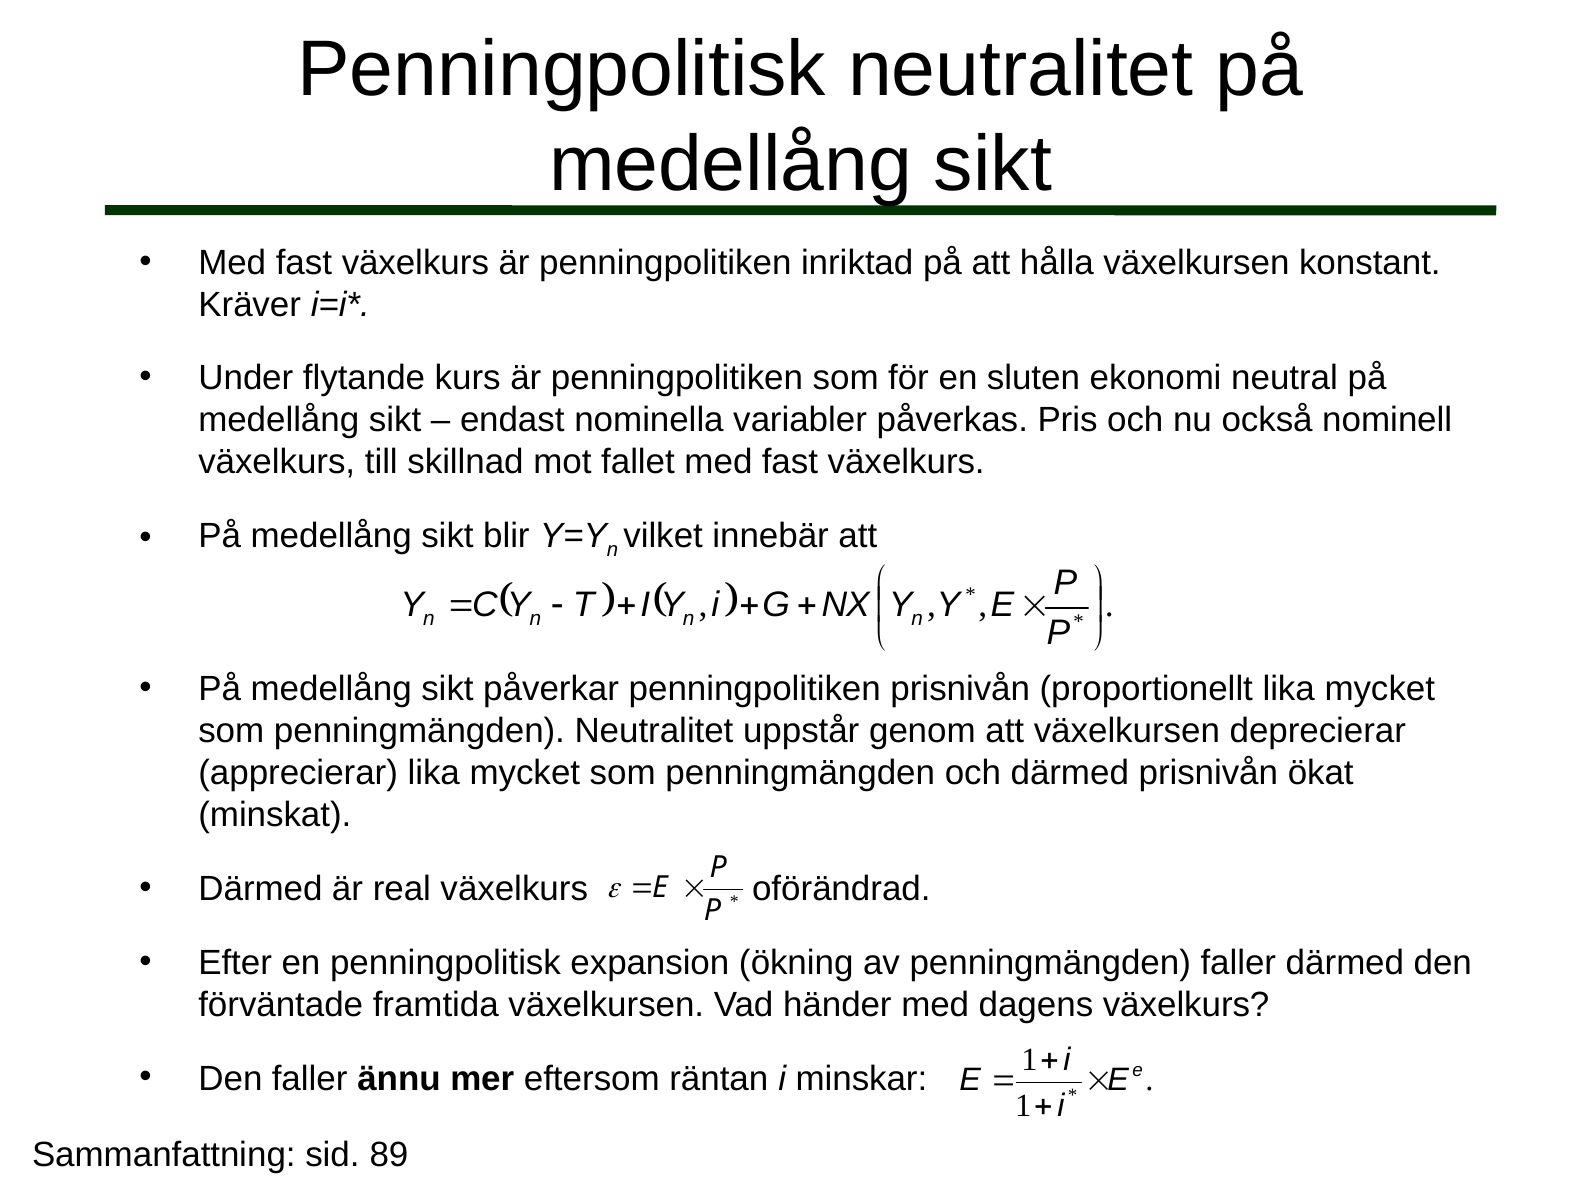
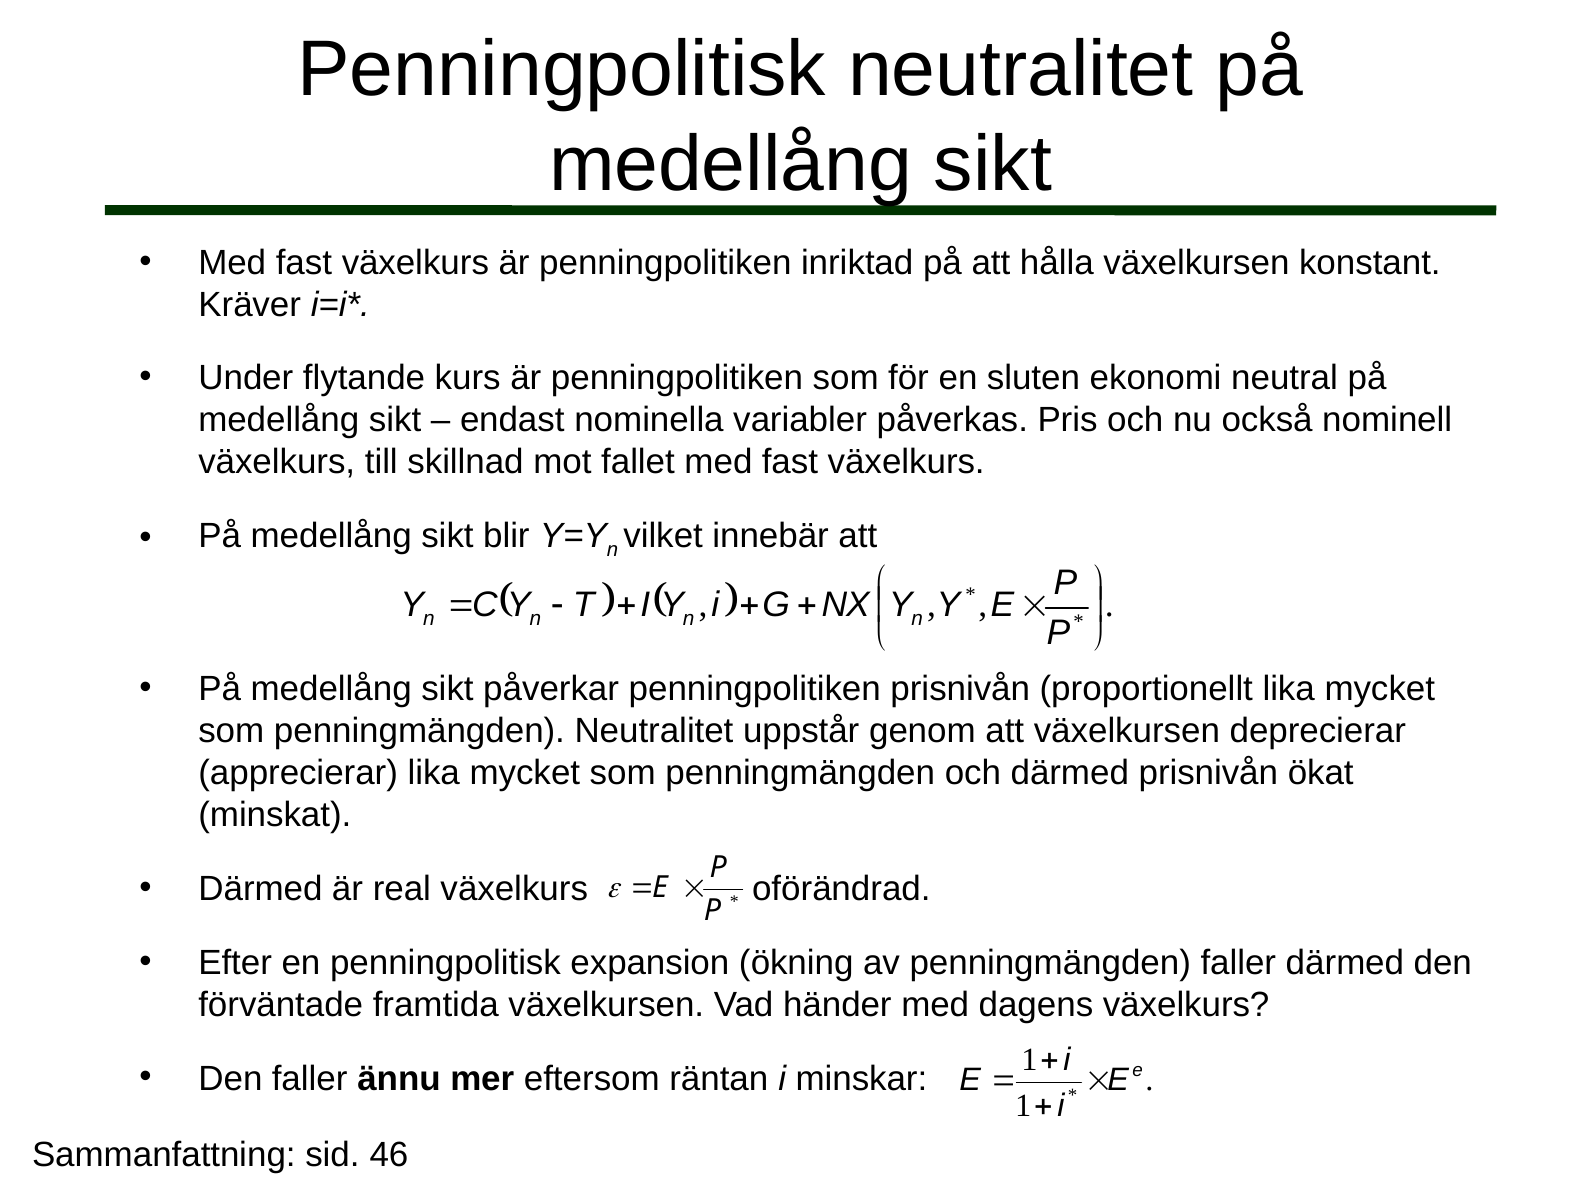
89: 89 -> 46 (389, 1154)
